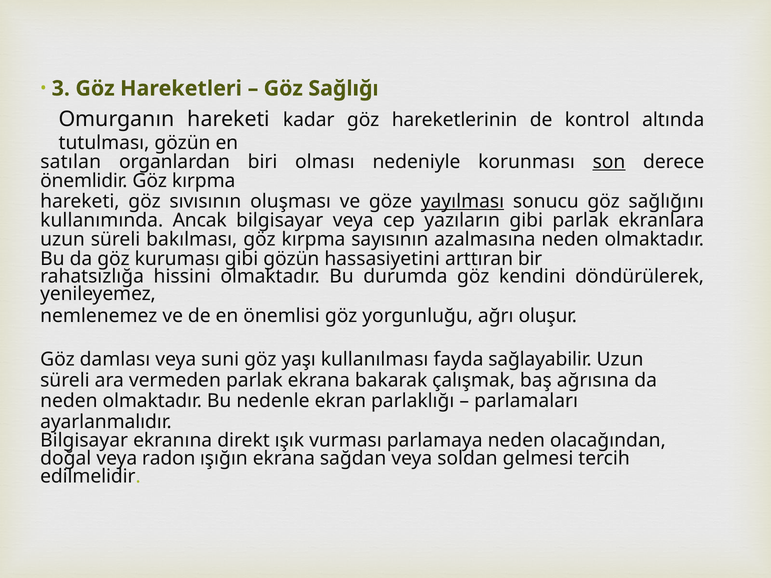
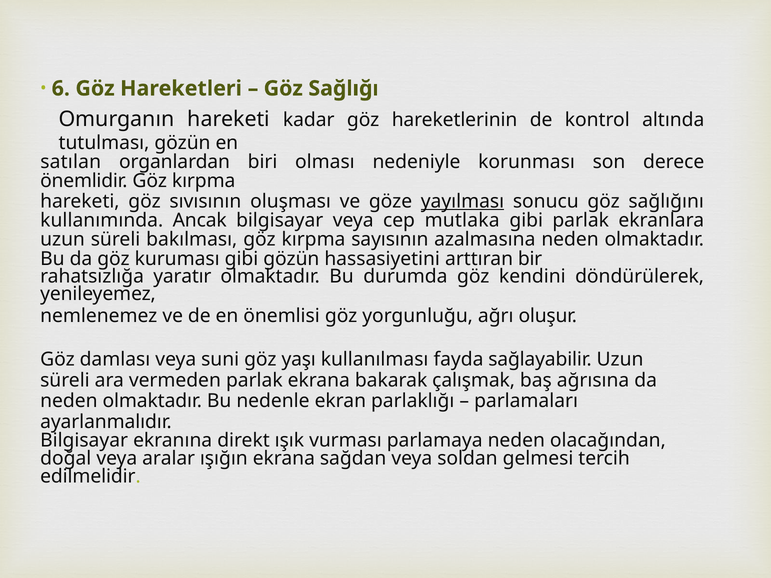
3: 3 -> 6 (61, 89)
son underline: present -> none (609, 162)
yazıların: yazıların -> mutlaka (462, 221)
hissini: hissini -> yaratır (182, 276)
radon: radon -> aralar (169, 458)
